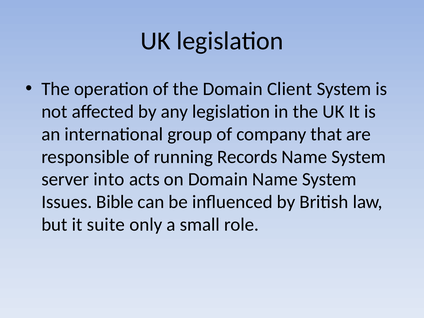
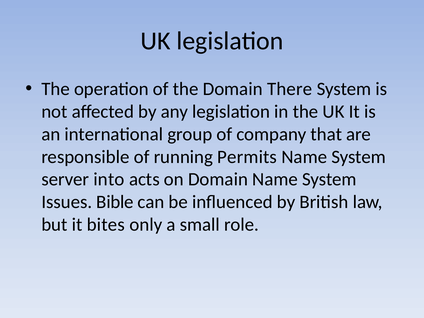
Client: Client -> There (290, 89)
Records: Records -> Permits (247, 157)
suite: suite -> bites (106, 225)
